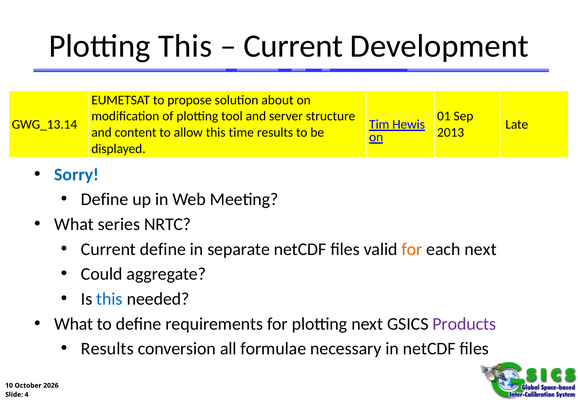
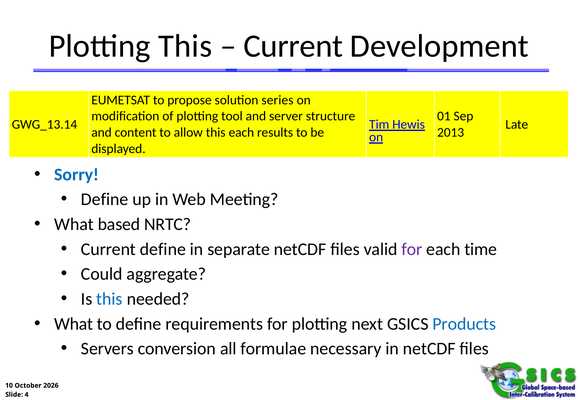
about: about -> series (277, 100)
this time: time -> each (241, 133)
series: series -> based (119, 224)
for colour: orange -> purple (412, 249)
each next: next -> time (481, 249)
Products colour: purple -> blue (464, 324)
Results: Results -> Servers (107, 349)
